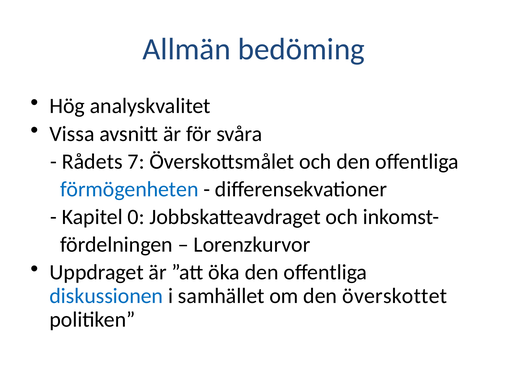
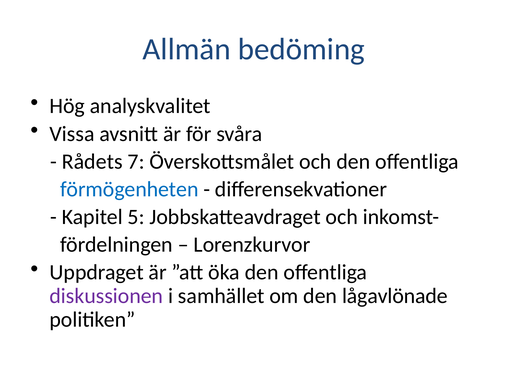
0: 0 -> 5 (136, 217)
diskussionen colour: blue -> purple (106, 296)
överskottet: överskottet -> lågavlönade (395, 296)
